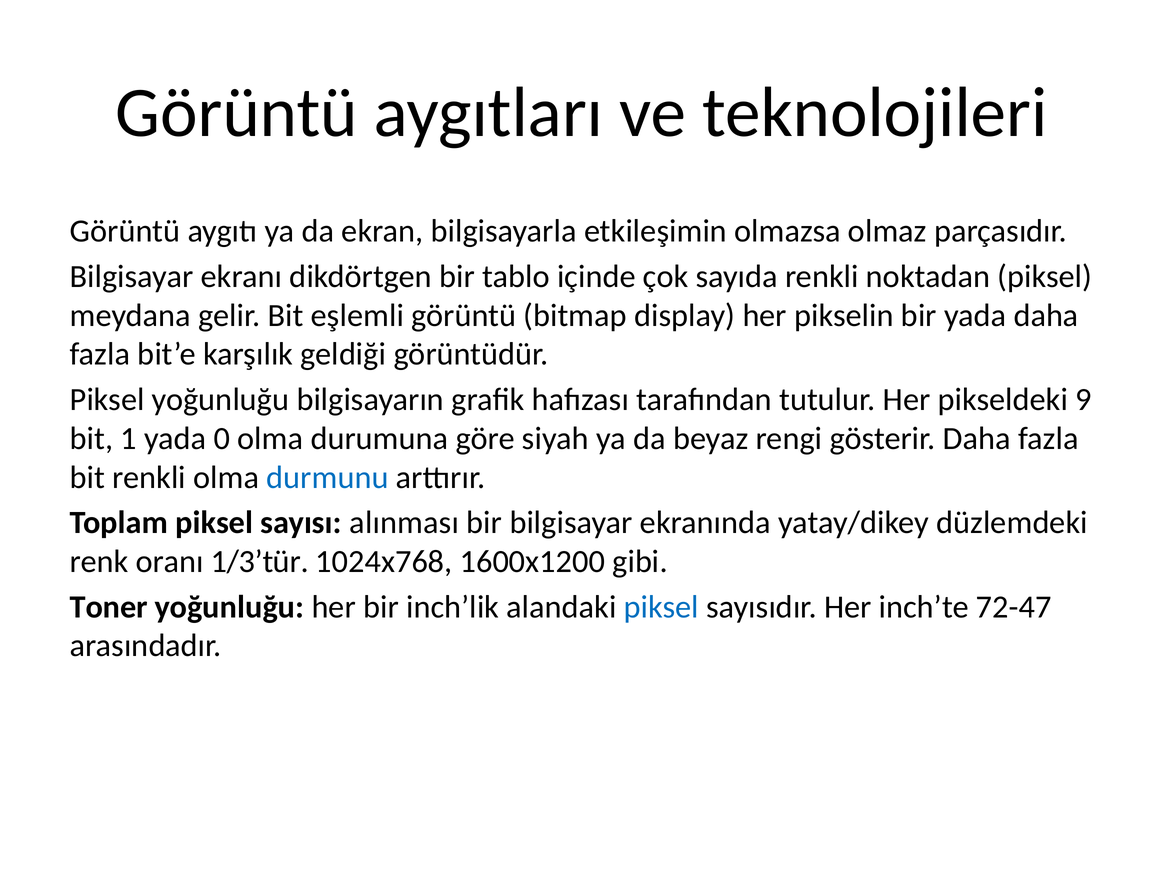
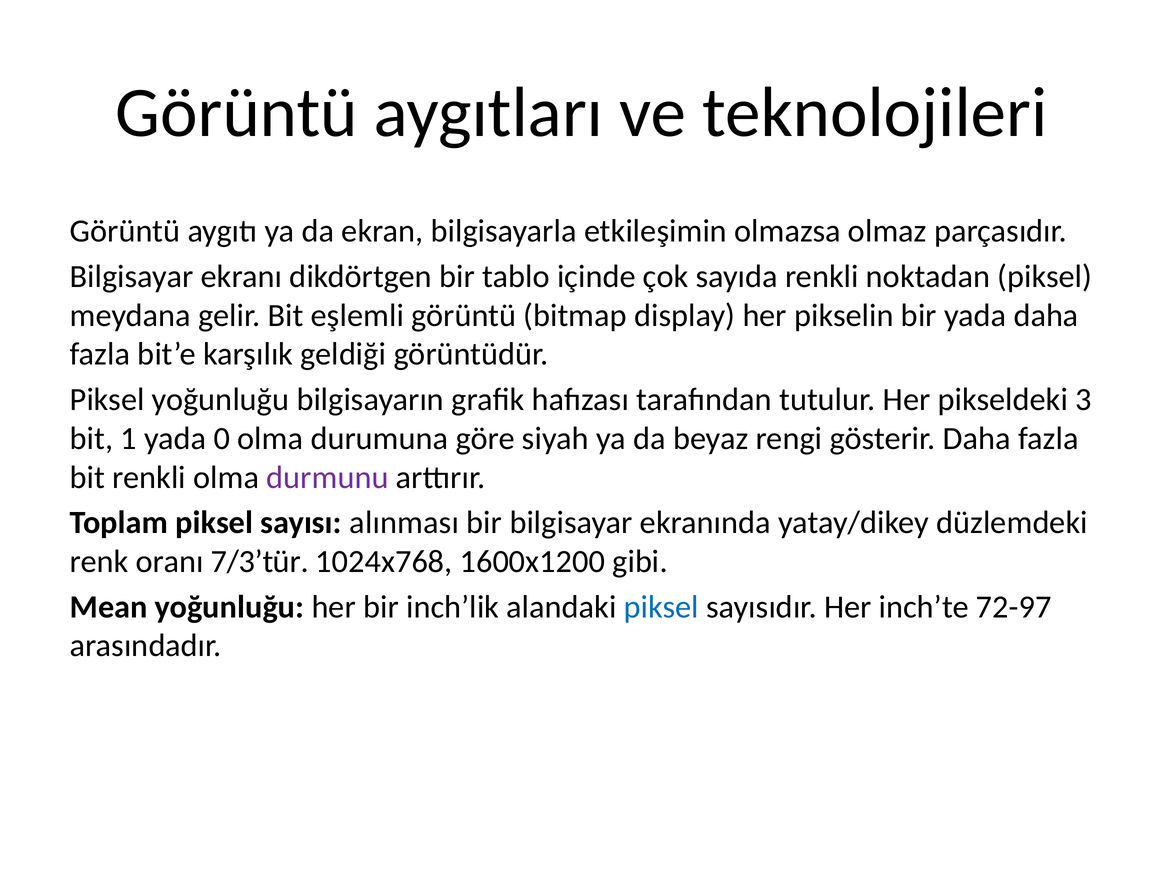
9: 9 -> 3 (1084, 400)
durmunu colour: blue -> purple (327, 477)
1/3’tür: 1/3’tür -> 7/3’tür (260, 562)
Toner: Toner -> Mean (109, 607)
72-47: 72-47 -> 72-97 (1014, 607)
